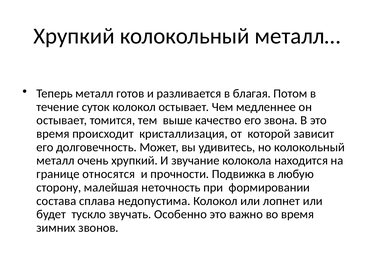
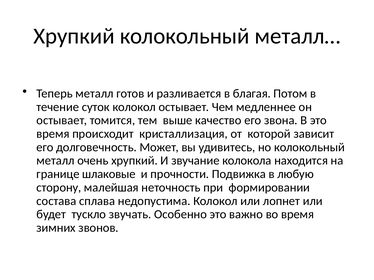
относятся: относятся -> шлаковые (109, 174)
